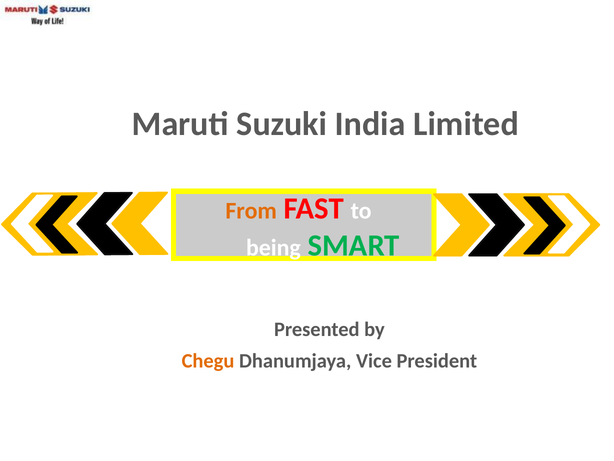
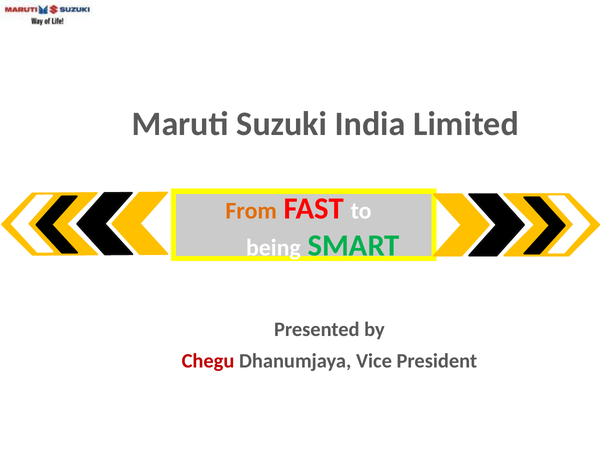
Chegu colour: orange -> red (208, 361)
